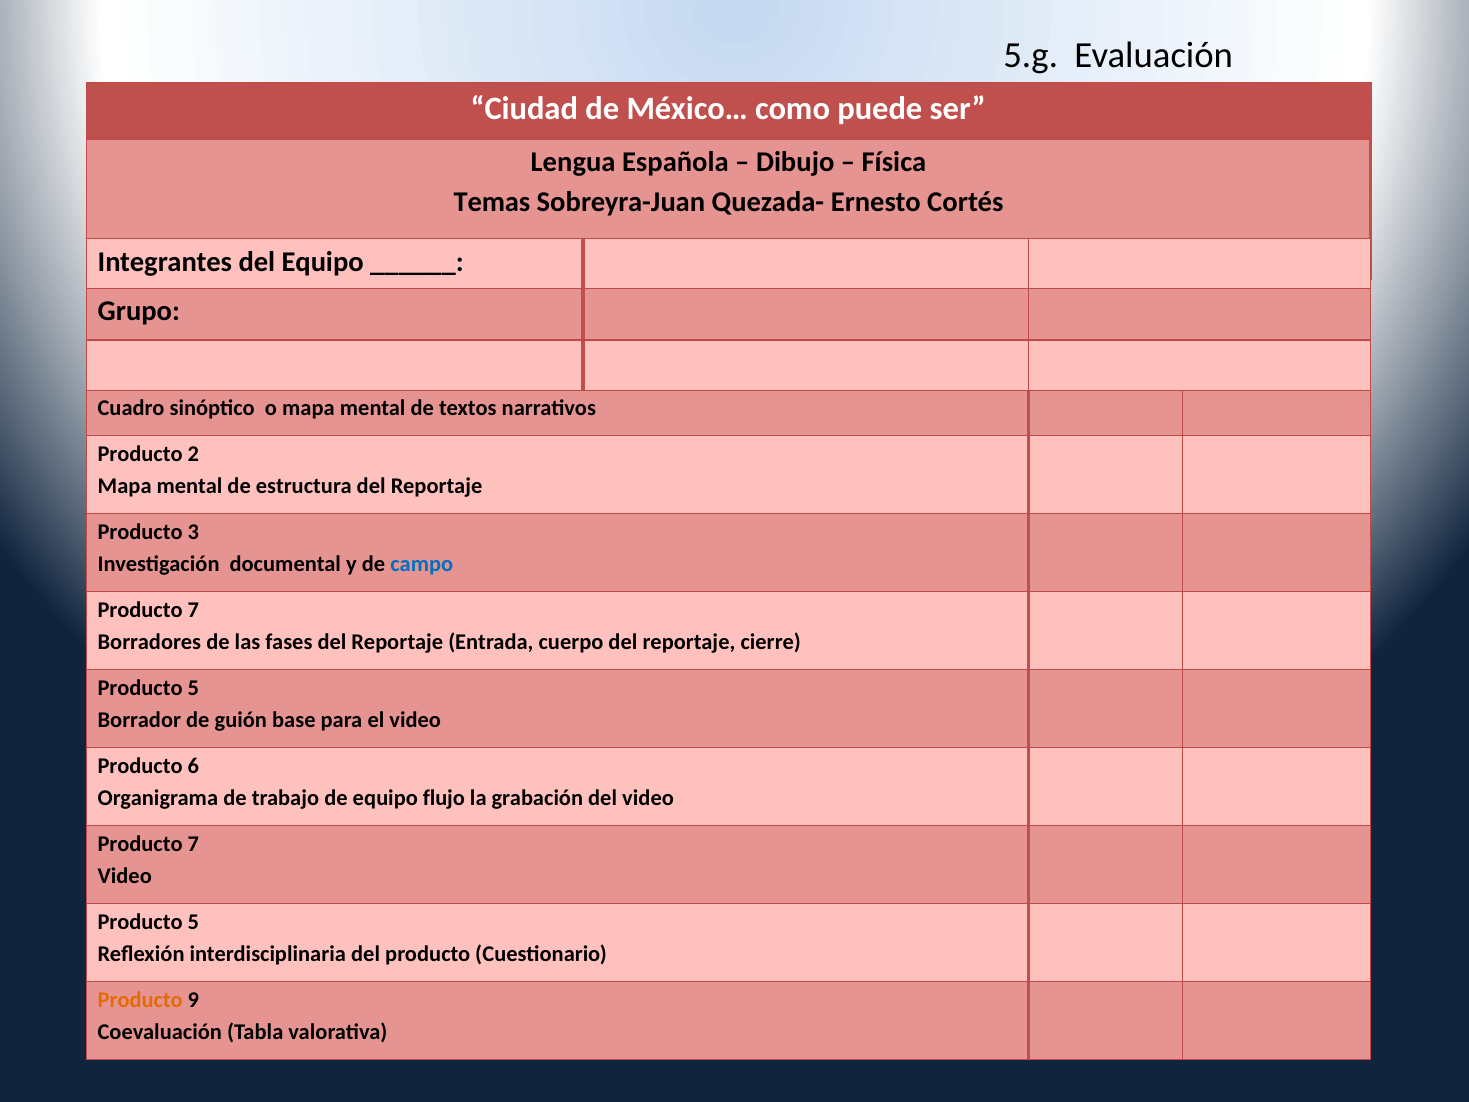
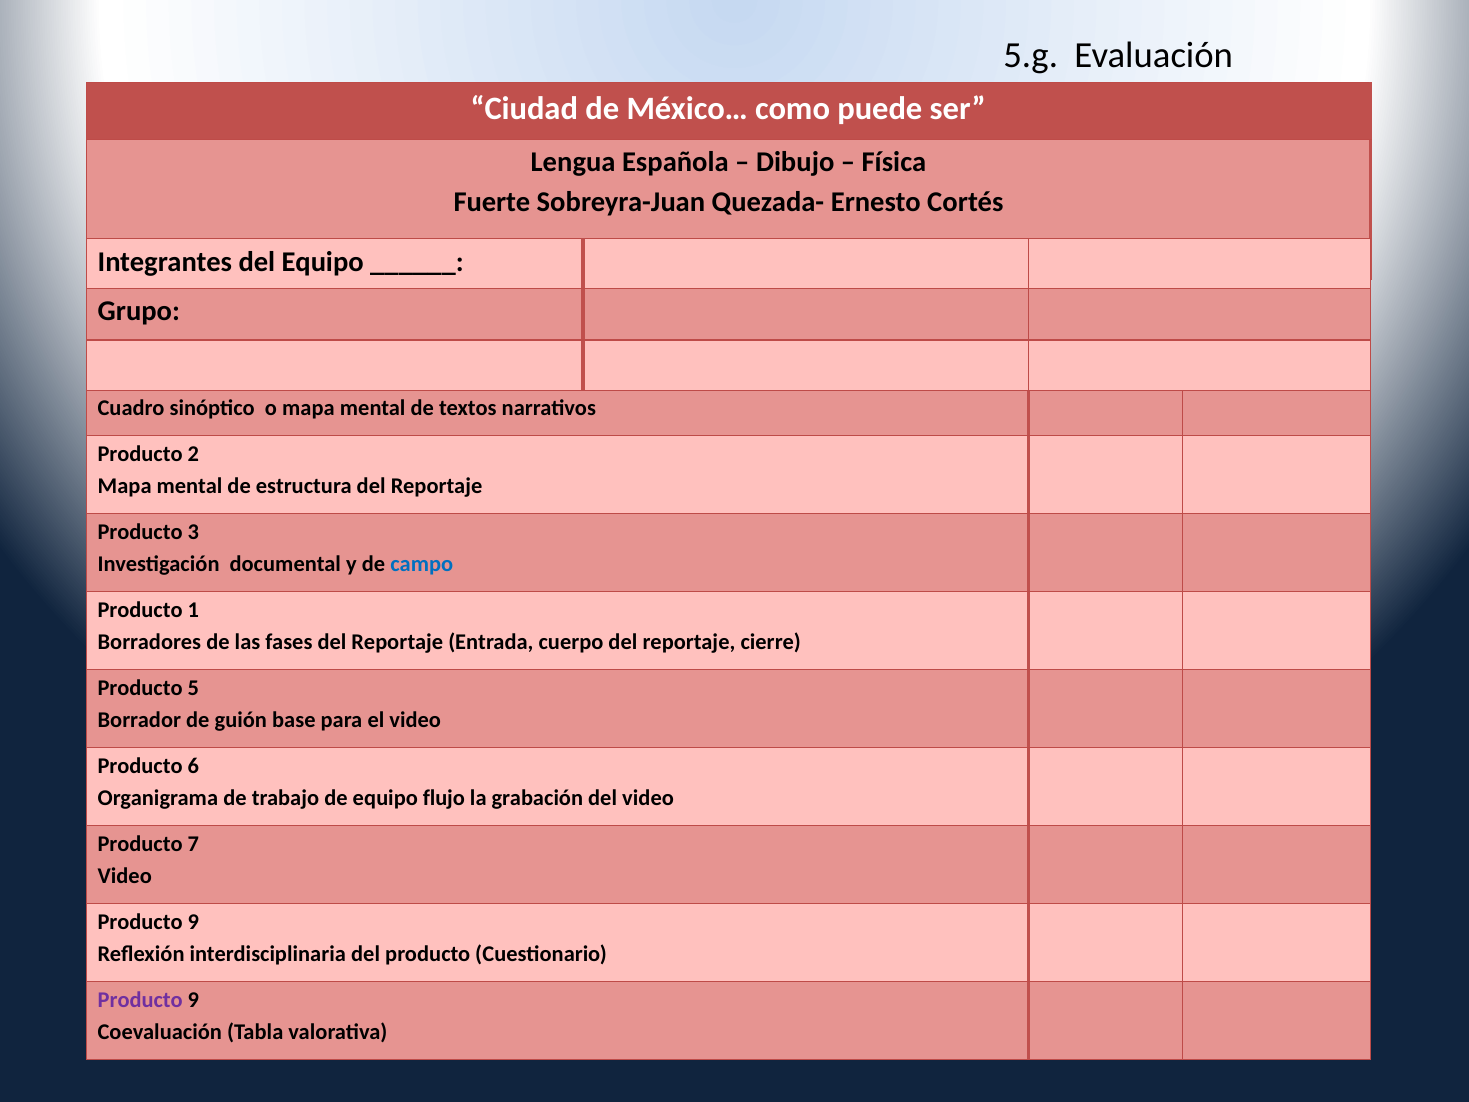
Temas: Temas -> Fuerte (492, 202)
7: 7 -> 1 (193, 610)
5: 5 -> 9 (193, 922)
Producto colour: orange -> purple (140, 1000)
